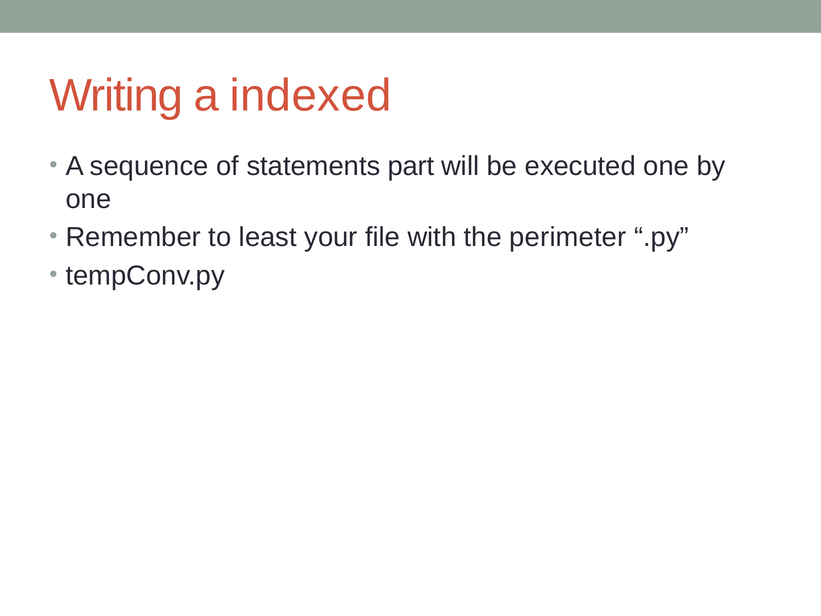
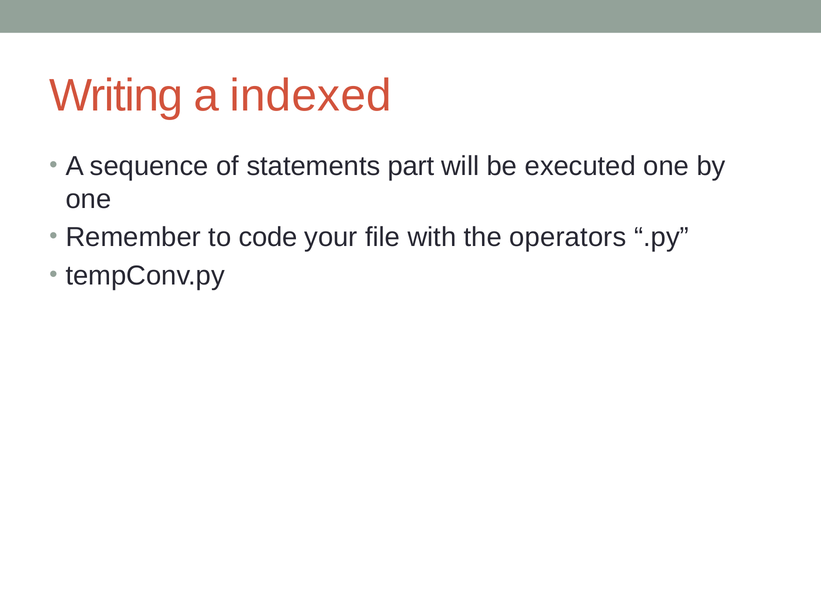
least: least -> code (268, 237)
perimeter: perimeter -> operators (568, 237)
